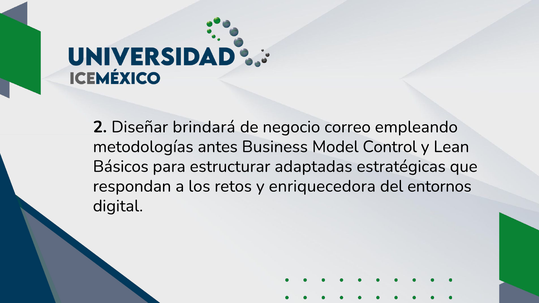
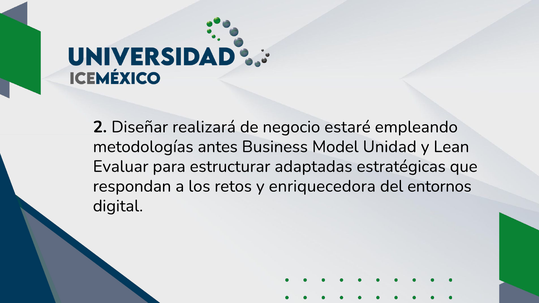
brindará: brindará -> realizará (204, 127)
correo: correo -> estaré (347, 127)
Control: Control -> Unidad (390, 147)
Básicos: Básicos -> Evaluar (121, 167)
